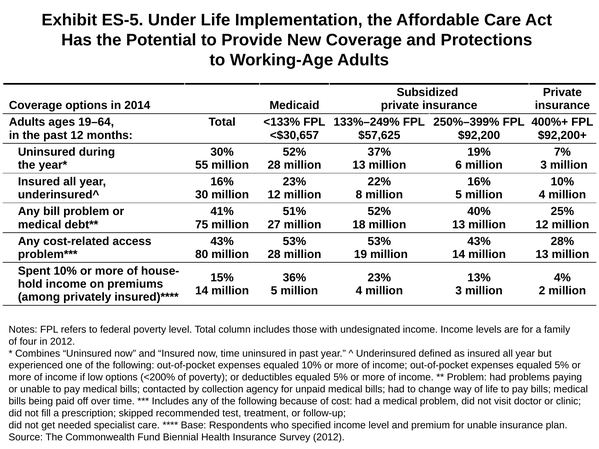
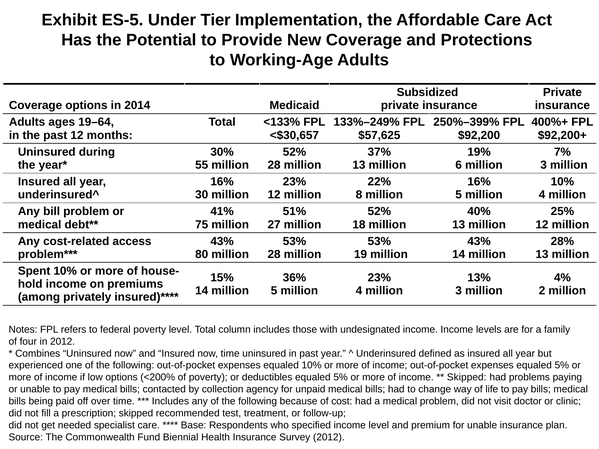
Under Life: Life -> Tier (216, 20)
Problem: Problem -> Skipped (467, 378)
